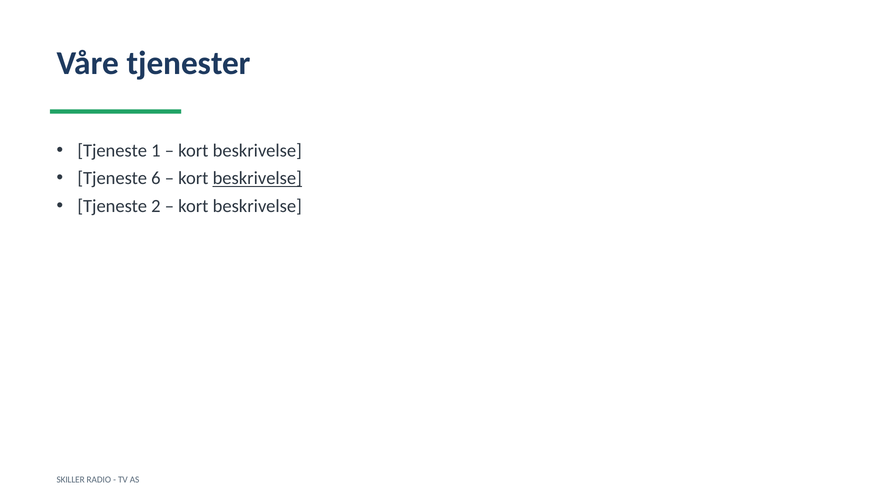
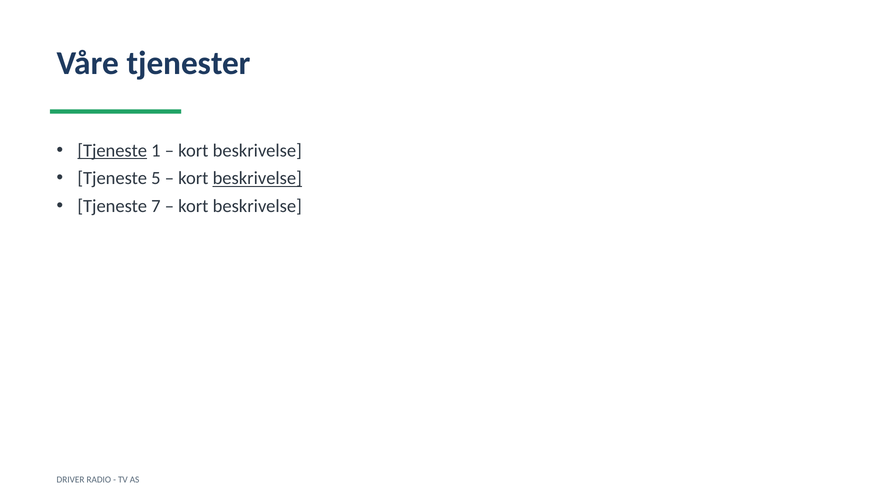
Tjeneste underline: none -> present (112, 151)
6: 6 -> 5 (156, 178)
2: 2 -> 7 (156, 206)
SKILLER: SKILLER -> DRIVER (71, 480)
